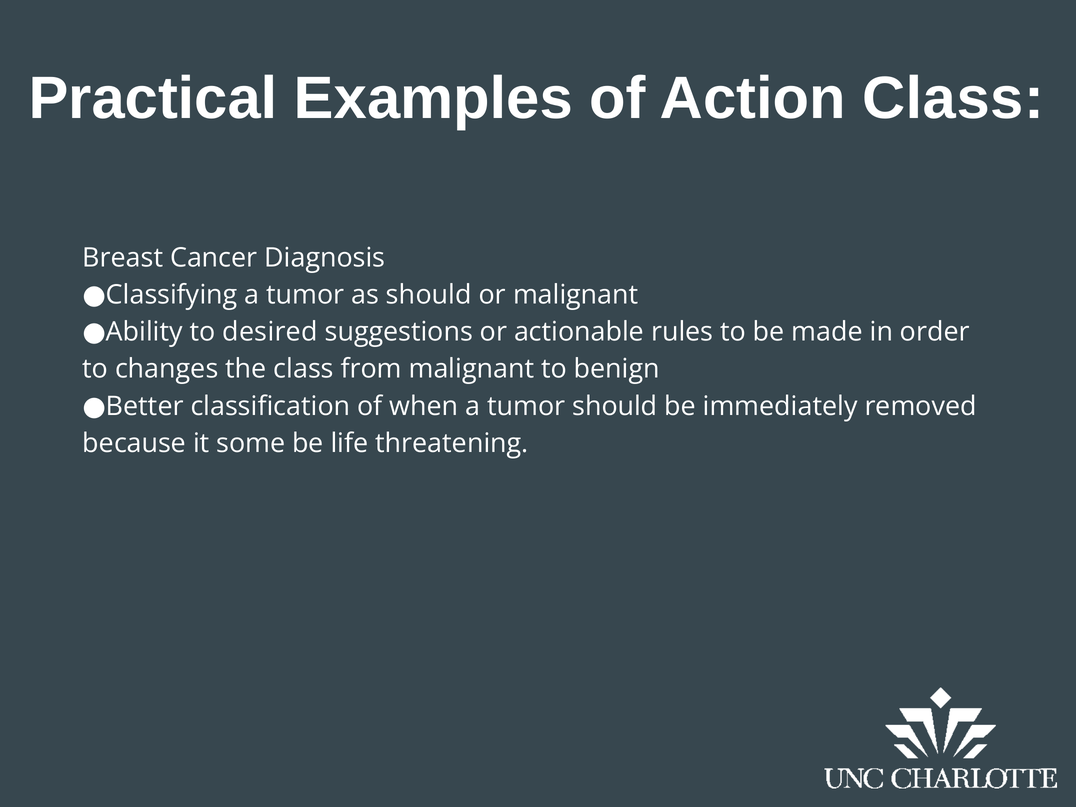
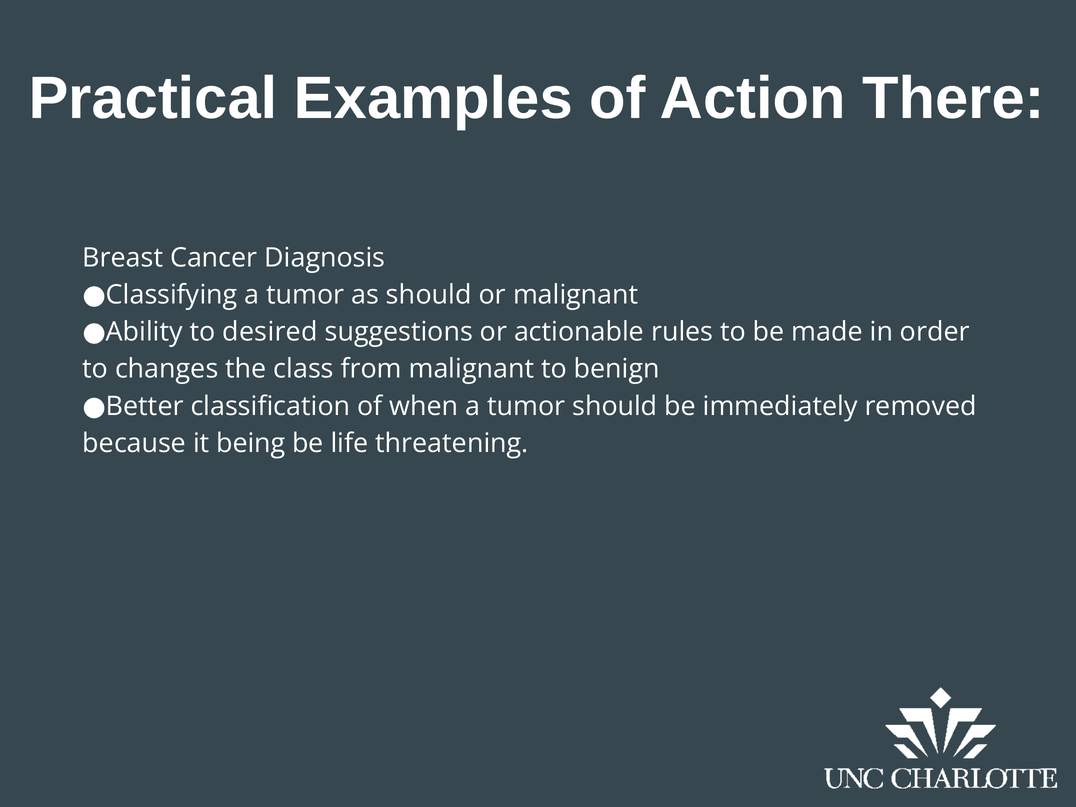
Action Class: Class -> There (953, 98)
some: some -> being (251, 443)
